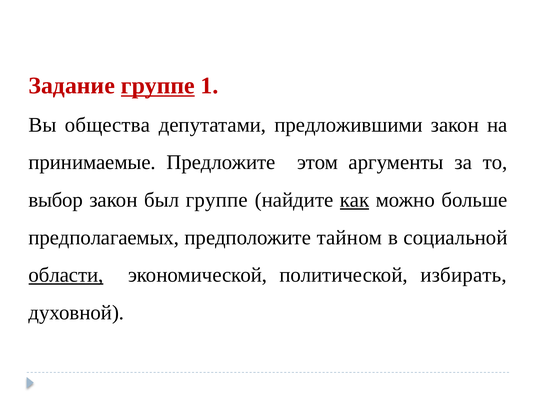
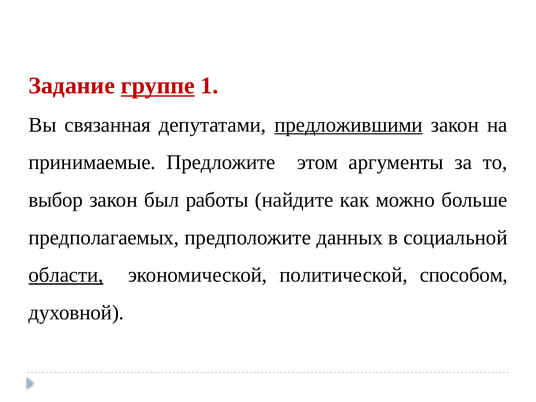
общества: общества -> связанная (108, 125)
предложившими underline: none -> present (349, 125)
был группе: группе -> работы (217, 200)
как underline: present -> none (355, 200)
тайном: тайном -> данных (350, 237)
избирать: избирать -> способом (464, 275)
